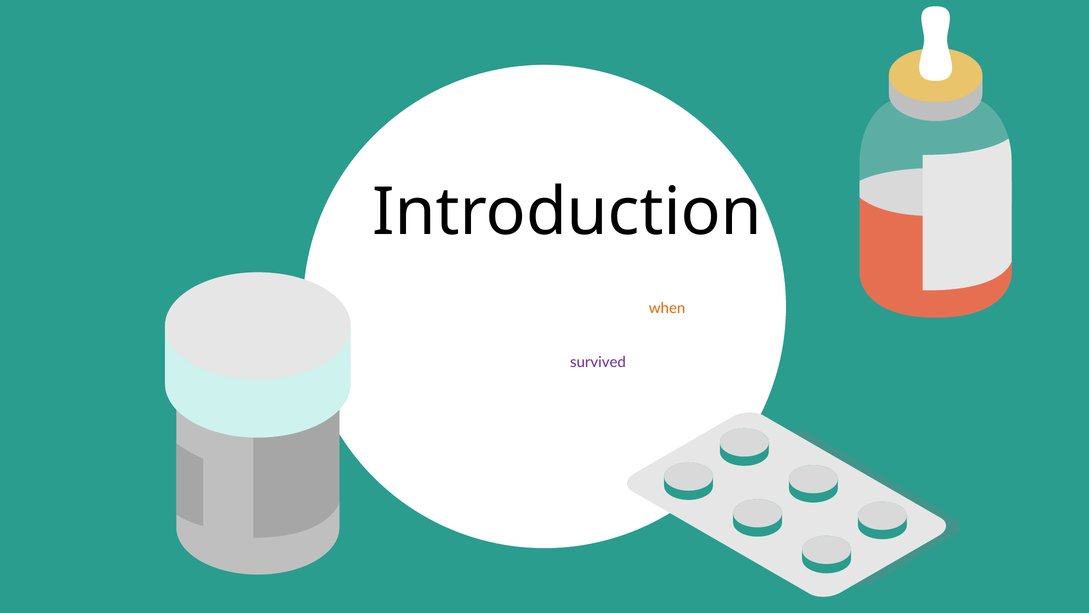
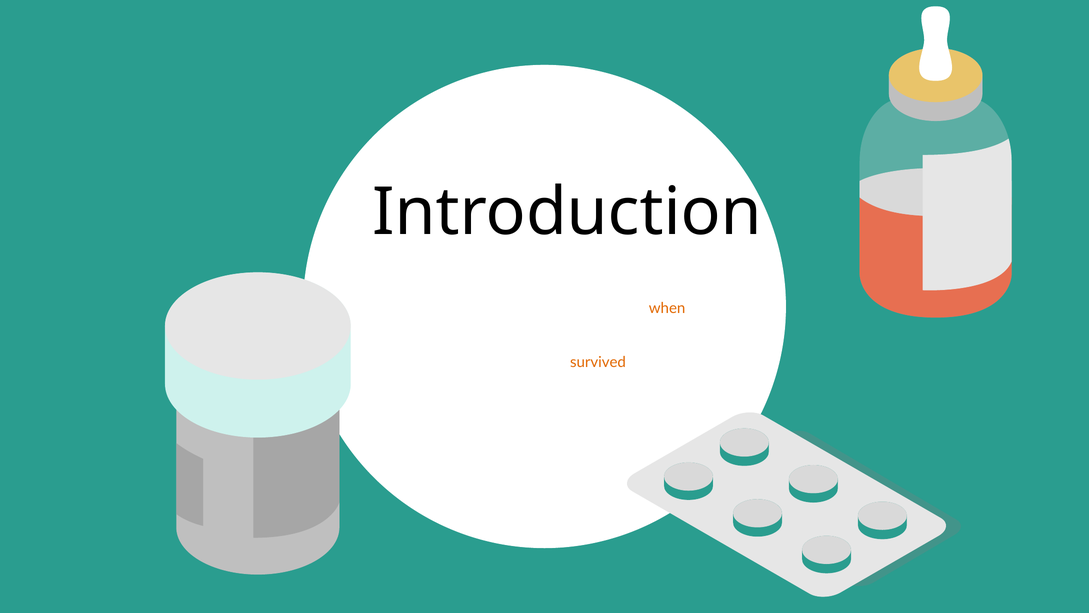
survived colour: purple -> orange (598, 362)
